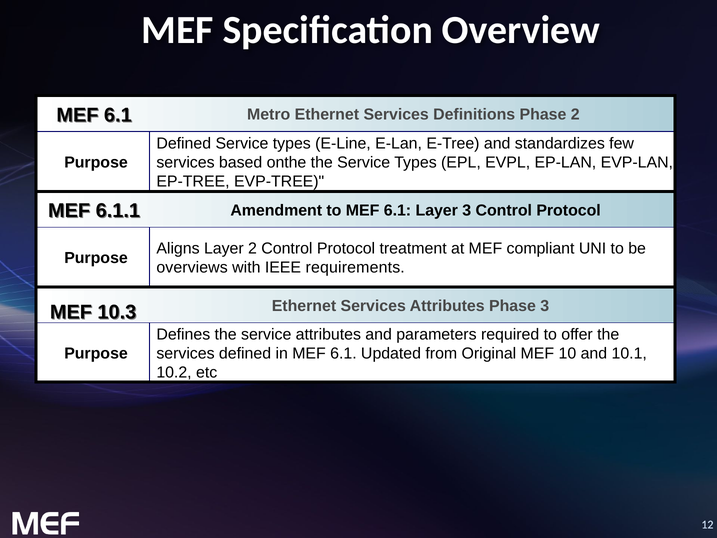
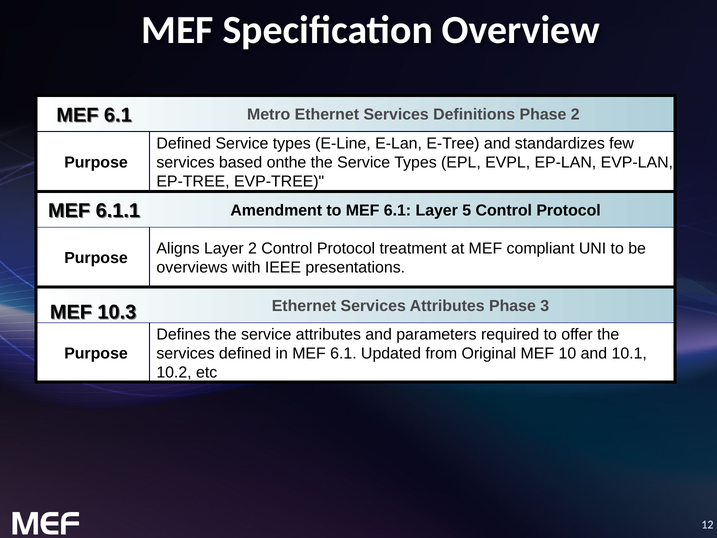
Layer 3: 3 -> 5 (467, 210)
requirements: requirements -> presentations (355, 268)
